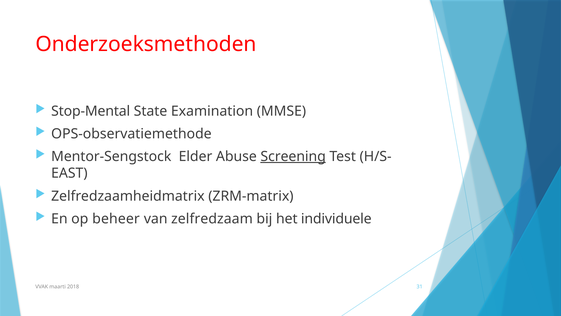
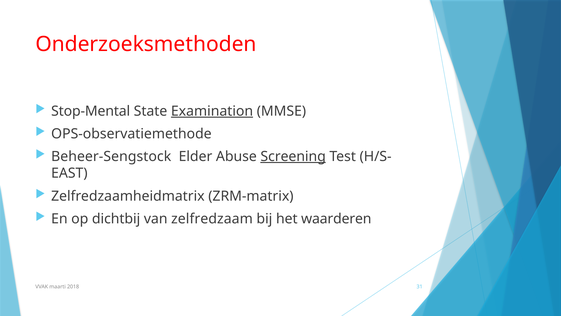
Examination underline: none -> present (212, 111)
Mentor-Sengstock: Mentor-Sengstock -> Beheer-Sengstock (111, 156)
beheer: beheer -> dichtbij (116, 218)
individuele: individuele -> waarderen (336, 218)
